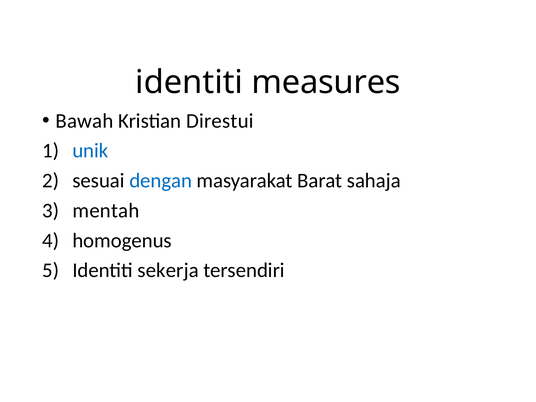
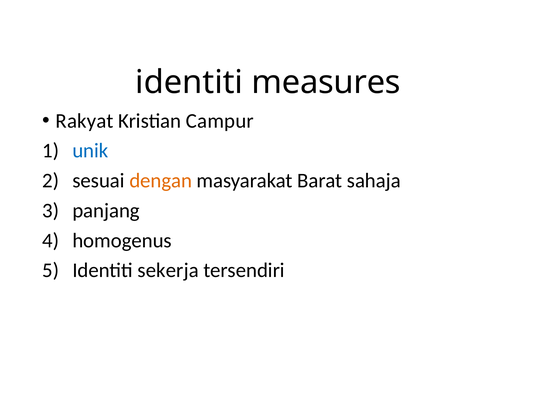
Bawah: Bawah -> Rakyat (85, 121)
Direstui: Direstui -> Campur (220, 121)
dengan colour: blue -> orange (161, 181)
mentah: mentah -> panjang (106, 211)
